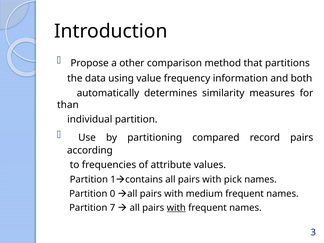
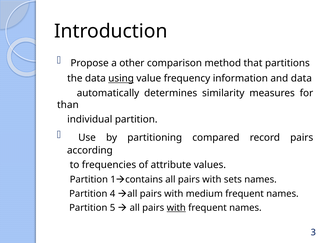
using underline: none -> present (121, 78)
and both: both -> data (301, 78)
pick: pick -> sets (233, 180)
0: 0 -> 4 (113, 194)
7: 7 -> 5 (113, 208)
